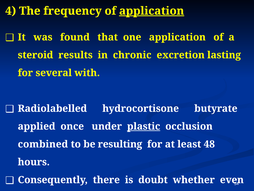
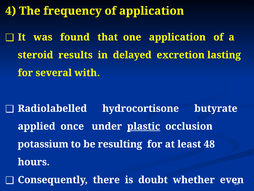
application underline: present -> none (152, 11)
chronic: chronic -> delayed (132, 55)
combined: combined -> potassium (43, 144)
